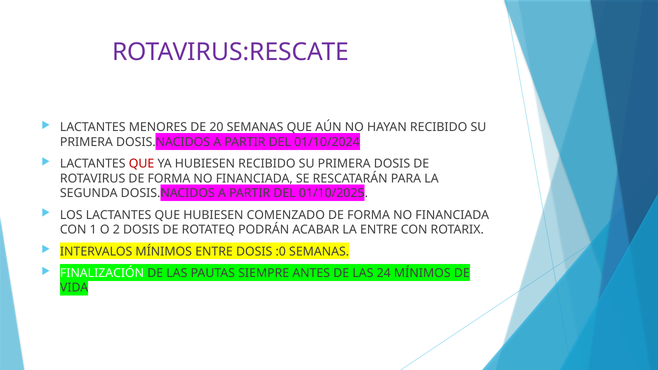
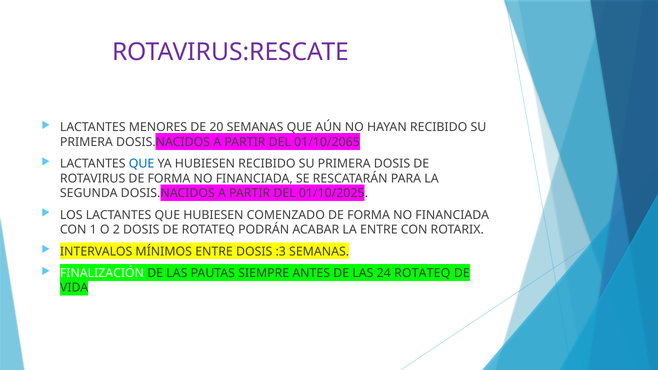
01/10/2024: 01/10/2024 -> 01/10/2065 (327, 142)
QUE colour: red -> blue (142, 164)
:0: :0 -> :3 (281, 252)
24 MÍNIMOS: MÍNIMOS -> ROTATEQ (422, 273)
